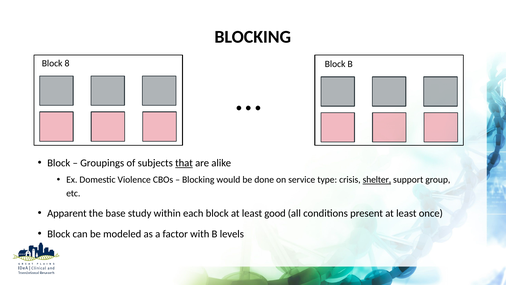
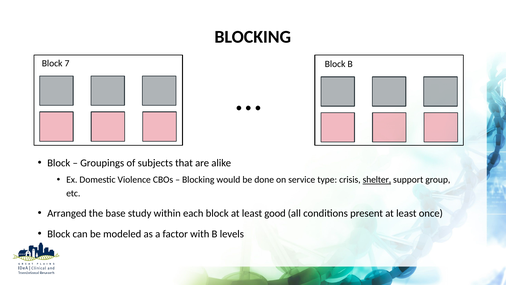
8: 8 -> 7 (67, 63)
that underline: present -> none (184, 163)
Apparent: Apparent -> Arranged (67, 213)
